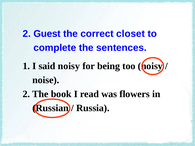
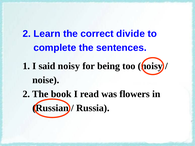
Guest: Guest -> Learn (47, 34)
closet: closet -> divide (131, 34)
